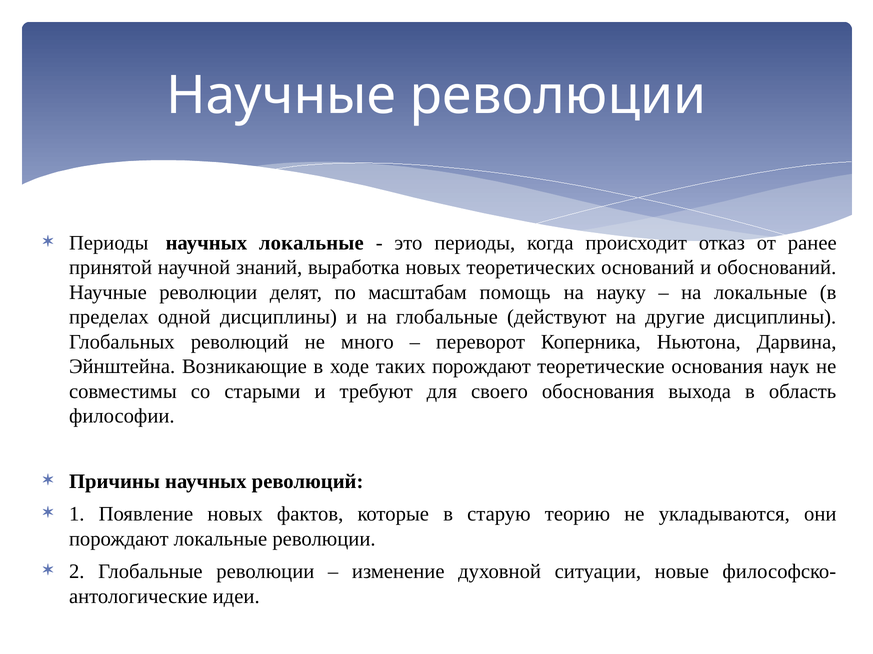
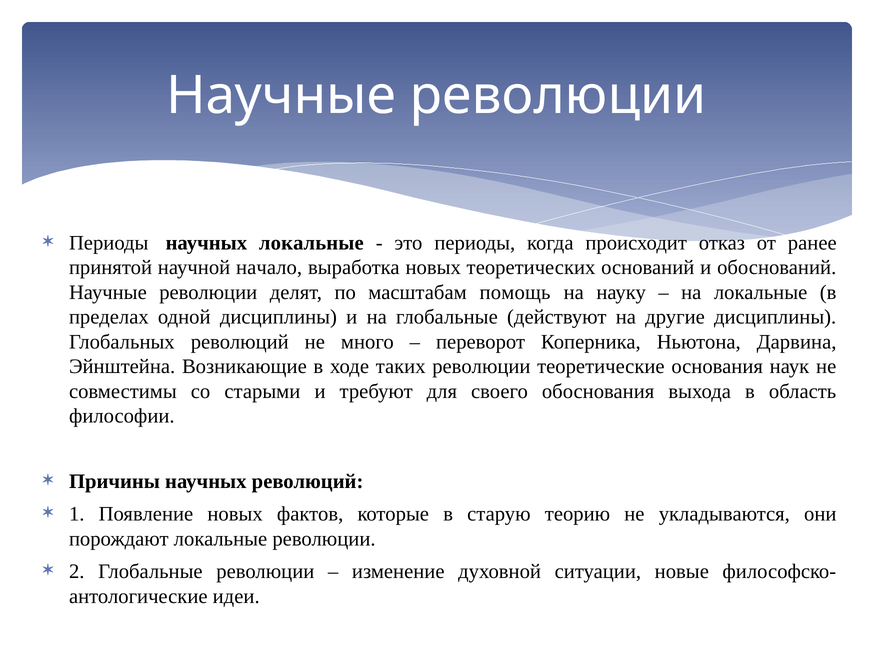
знаний: знаний -> начало (269, 268)
таких порождают: порождают -> революции (481, 367)
